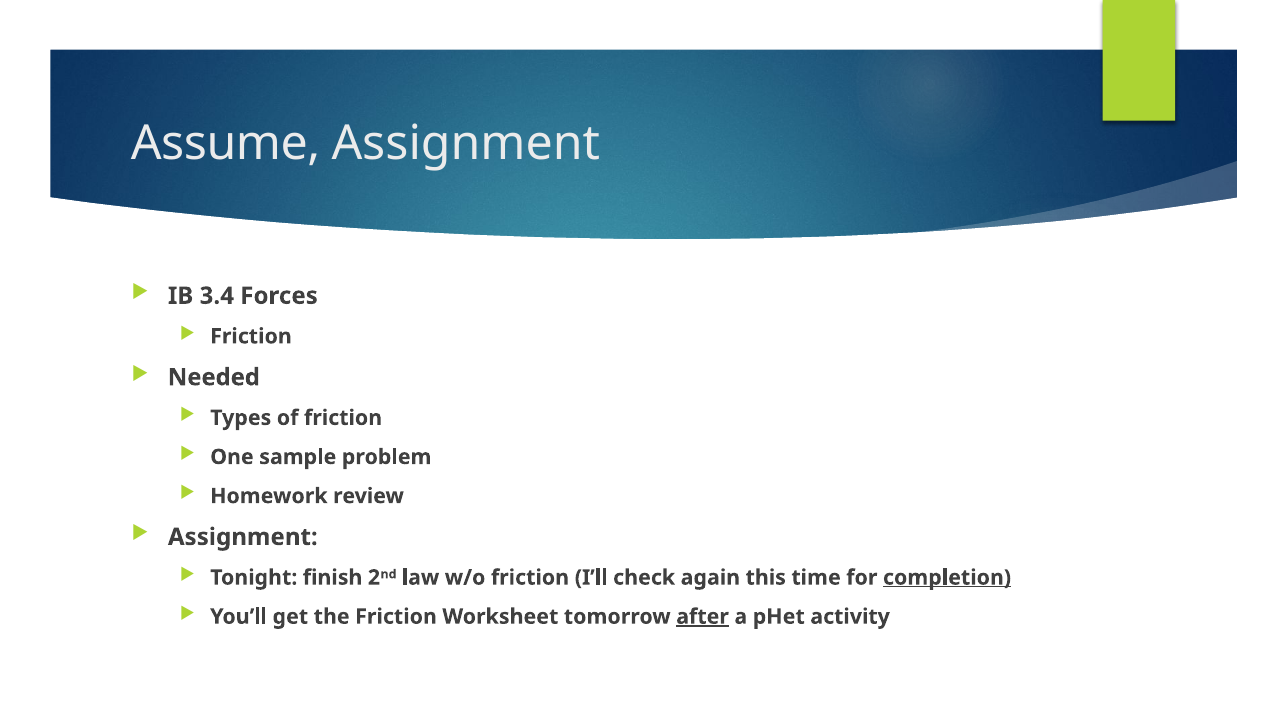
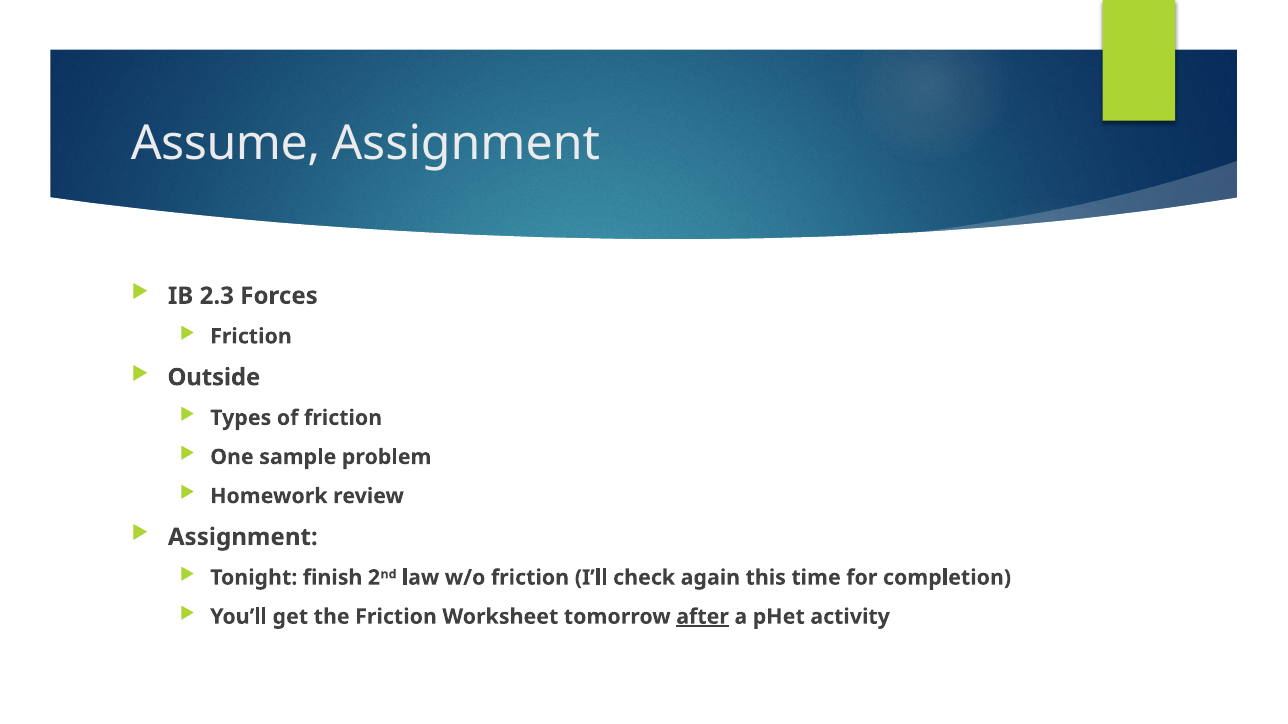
3.4: 3.4 -> 2.3 (217, 296)
Needed: Needed -> Outside (214, 378)
completion underline: present -> none (947, 578)
